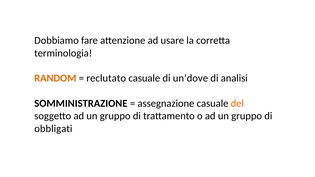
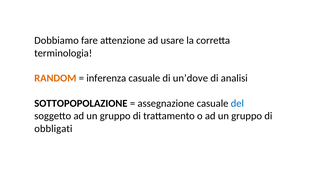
reclutato: reclutato -> inferenza (106, 78)
SOMMINISTRAZIONE: SOMMINISTRAZIONE -> SOTTOPOPOLAZIONE (81, 104)
del colour: orange -> blue (237, 104)
